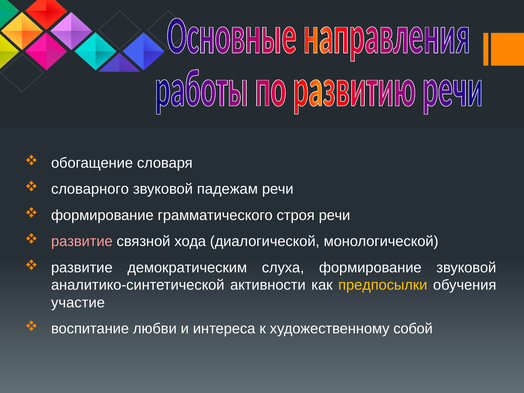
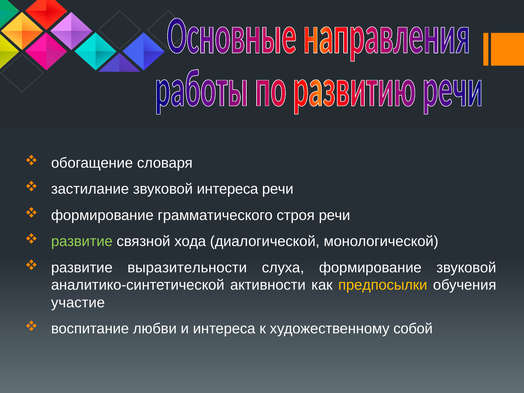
словарного: словарного -> застилание (90, 189)
звуковой падежам: падежам -> интереса (228, 189)
развитие colour: pink -> light green (82, 241)
демократическим: демократическим -> выразительности (187, 268)
